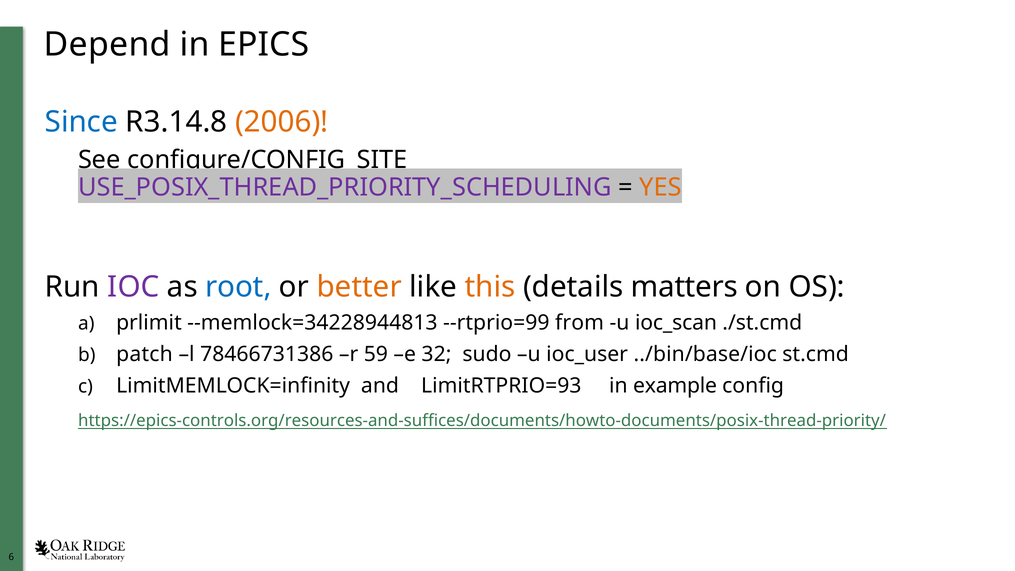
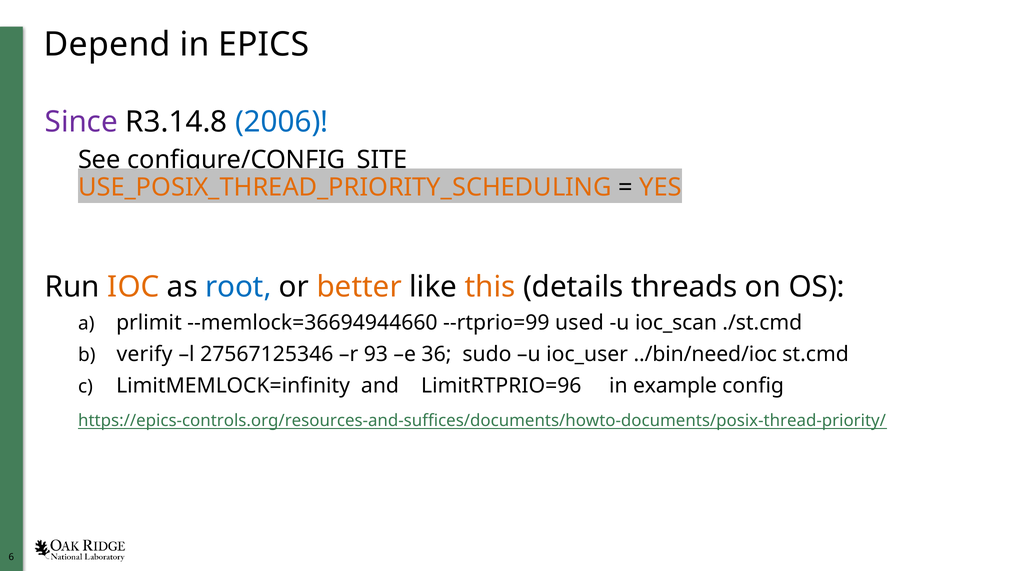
Since colour: blue -> purple (81, 122)
2006 colour: orange -> blue (282, 122)
USE_POSIX_THREAD_PRIORITY_SCHEDULING colour: purple -> orange (345, 187)
IOC colour: purple -> orange (133, 287)
matters: matters -> threads (684, 287)
--memlock=34228944813: --memlock=34228944813 -> --memlock=36694944660 (312, 323)
from: from -> used (579, 323)
patch: patch -> verify (145, 354)
78466731386: 78466731386 -> 27567125346 (267, 354)
59: 59 -> 93 (376, 354)
32: 32 -> 36 (436, 354)
../bin/base/ioc: ../bin/base/ioc -> ../bin/need/ioc (705, 354)
LimitRTPRIO=93: LimitRTPRIO=93 -> LimitRTPRIO=96 (501, 385)
